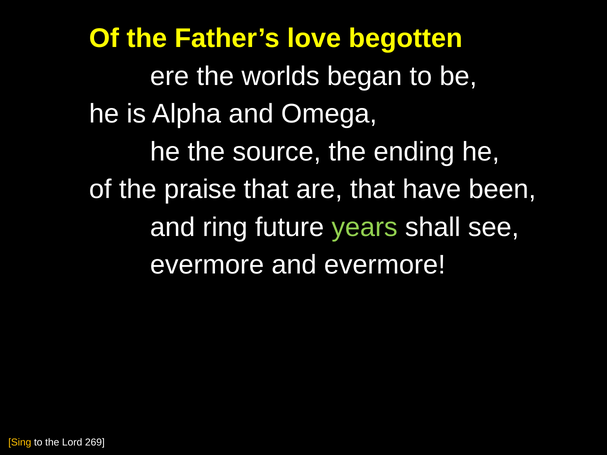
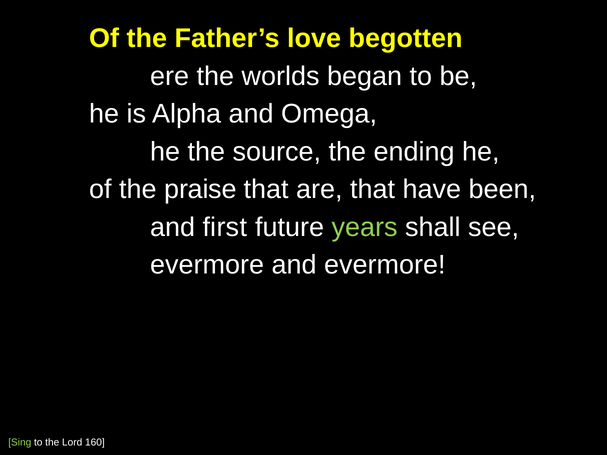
ring: ring -> first (225, 227)
Sing colour: yellow -> light green (20, 443)
269: 269 -> 160 (95, 443)
